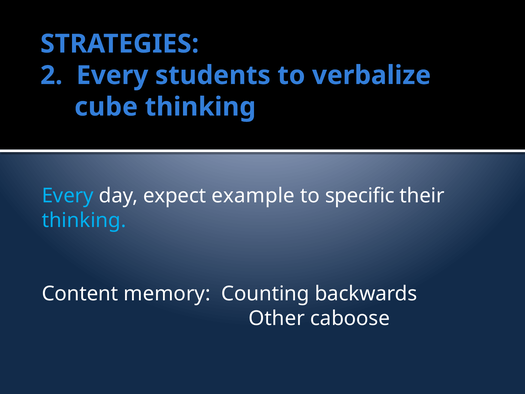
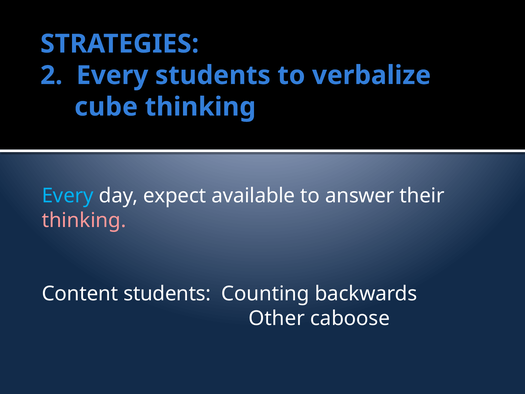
example: example -> available (253, 196)
specific: specific -> answer (360, 196)
thinking colour: light blue -> pink (84, 220)
Content memory: memory -> students (167, 294)
